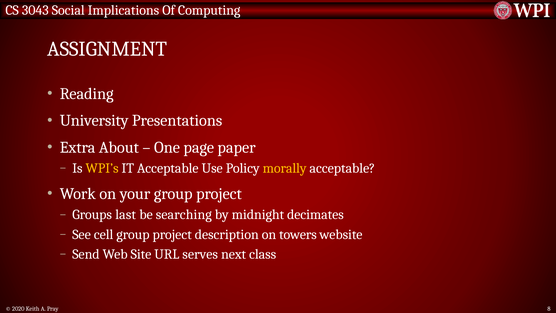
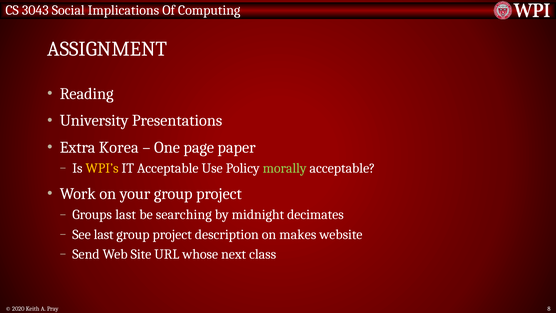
About: About -> Korea (119, 147)
morally colour: yellow -> light green (285, 168)
See cell: cell -> last (104, 234)
towers: towers -> makes (298, 234)
serves: serves -> whose (200, 254)
